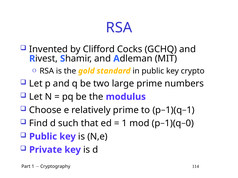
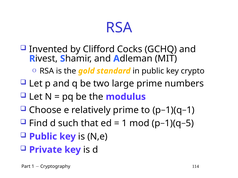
0: 0 -> 5 (190, 124)
